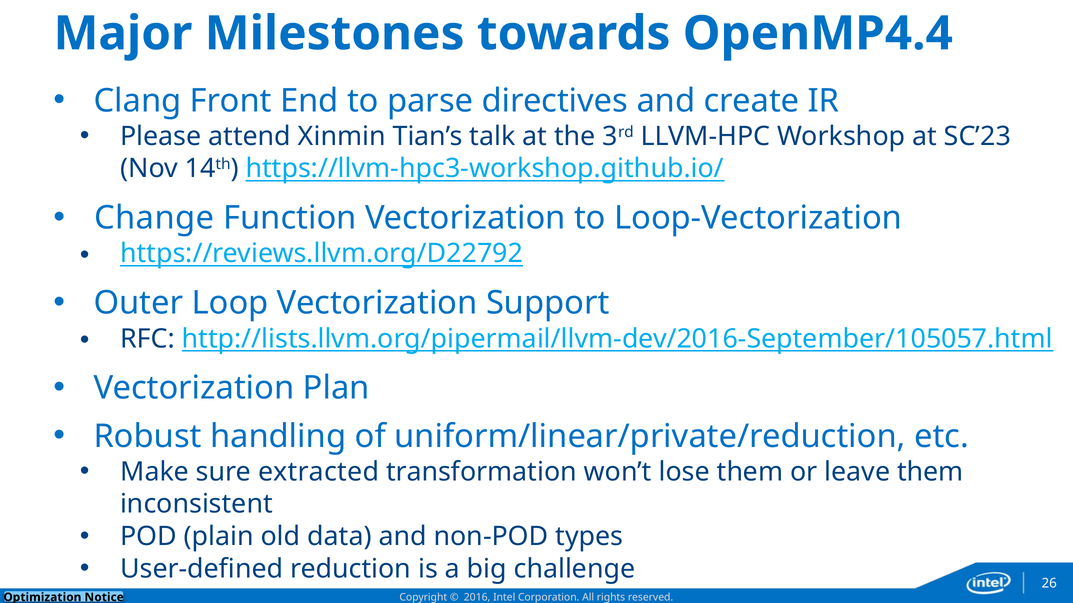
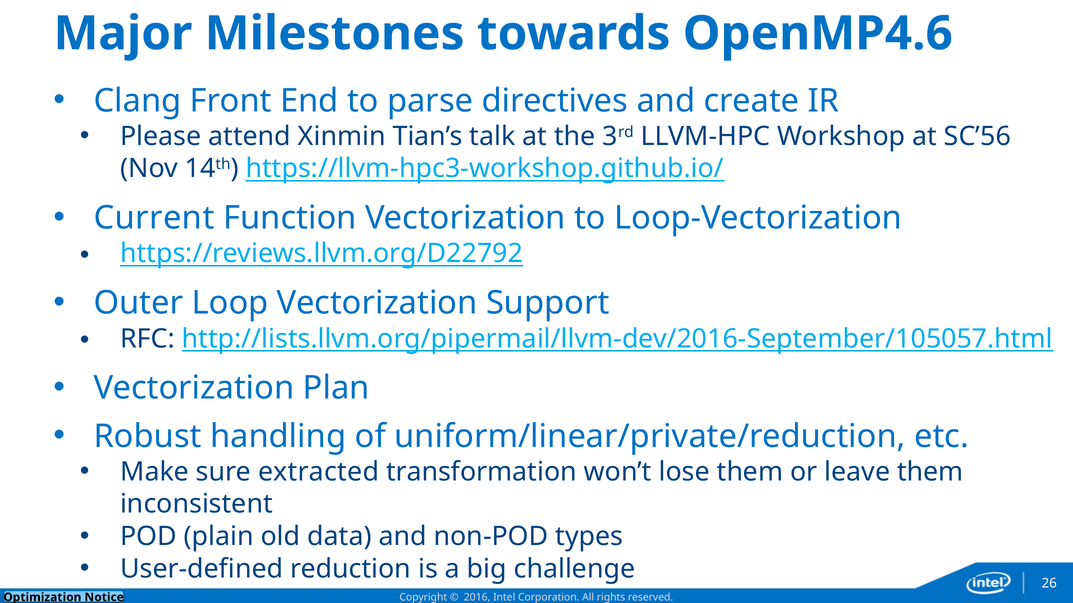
OpenMP4.4: OpenMP4.4 -> OpenMP4.6 (818, 34)
SC’23: SC’23 -> SC’56 (977, 137)
Change: Change -> Current (154, 218)
